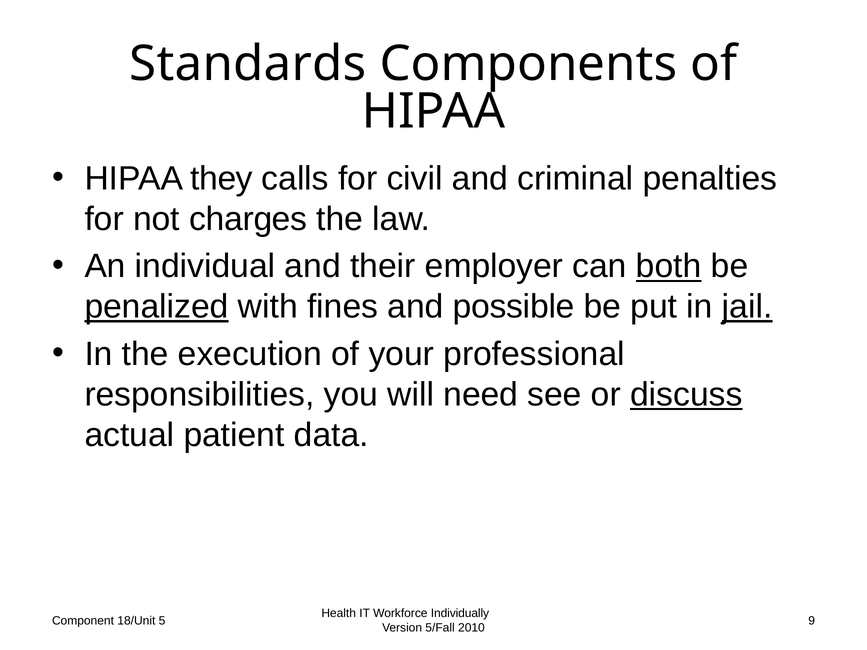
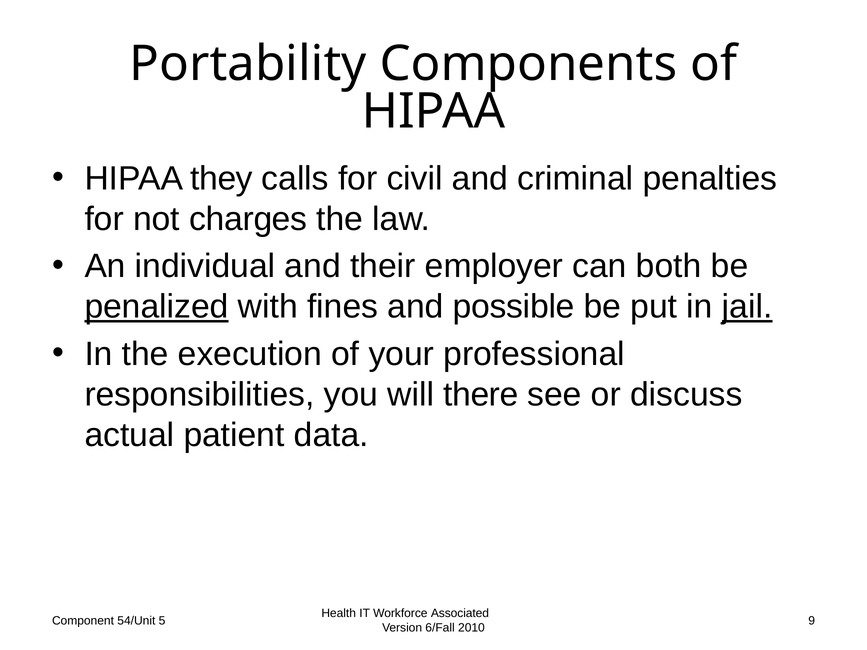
Standards: Standards -> Portability (248, 64)
both underline: present -> none (669, 266)
need: need -> there (481, 395)
discuss underline: present -> none (686, 395)
Individually: Individually -> Associated (460, 614)
18/Unit: 18/Unit -> 54/Unit (136, 621)
5/Fall: 5/Fall -> 6/Fall (440, 628)
